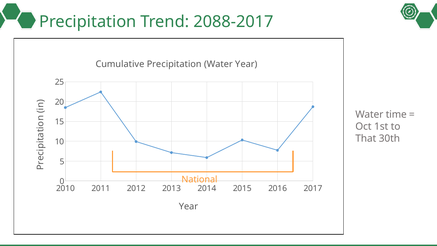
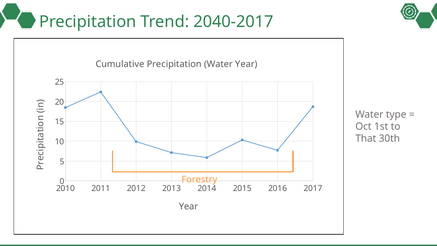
2088-2017: 2088-2017 -> 2040-2017 (234, 22)
time: time -> type (396, 114)
National: National -> Forestry (199, 179)
